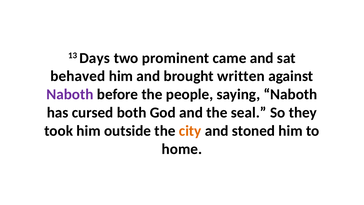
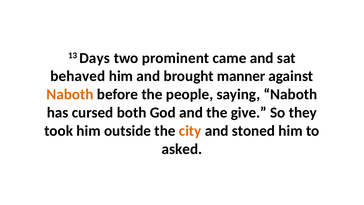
written: written -> manner (241, 76)
Naboth colour: purple -> orange (70, 94)
seal: seal -> give (249, 113)
home: home -> asked (182, 149)
